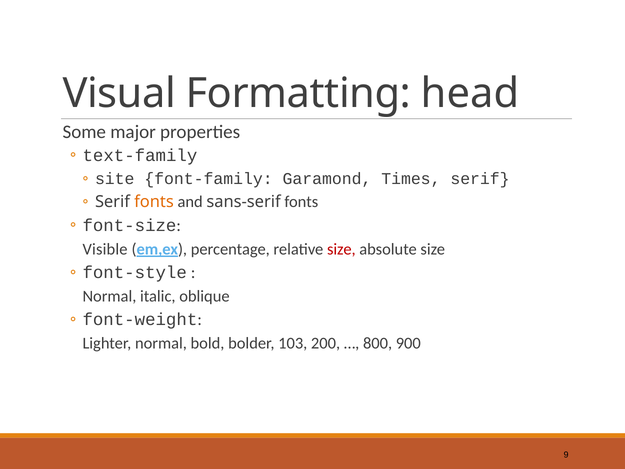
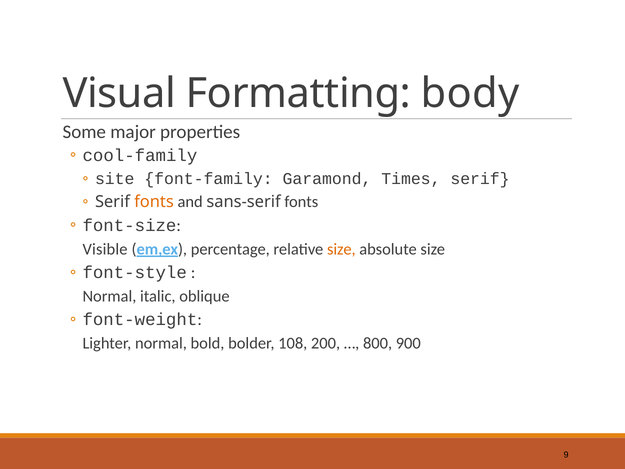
head: head -> body (470, 93)
text-family: text-family -> cool-family (140, 155)
size colour: red -> orange (341, 249)
103: 103 -> 108 (293, 343)
